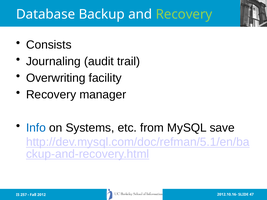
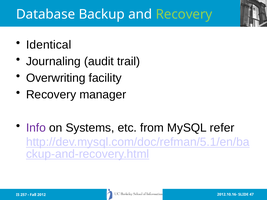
Consists: Consists -> Identical (49, 45)
Info colour: blue -> purple (36, 128)
save: save -> refer (222, 128)
